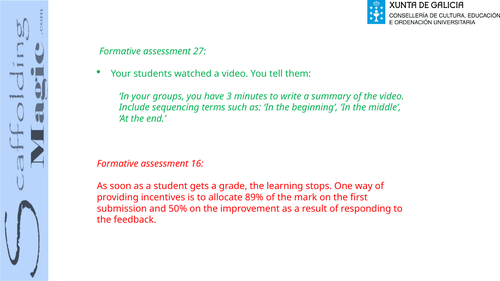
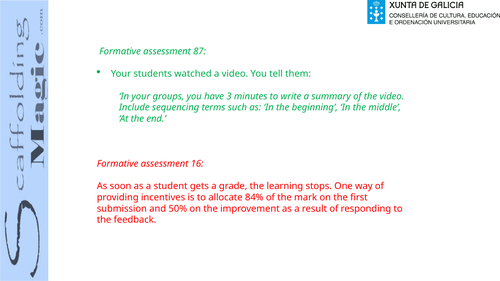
27: 27 -> 87 (200, 51)
89%: 89% -> 84% (254, 198)
